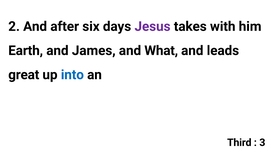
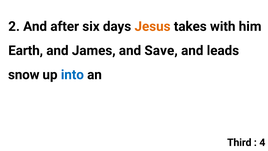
Jesus colour: purple -> orange (153, 26)
What: What -> Save (161, 51)
great: great -> snow (24, 75)
3: 3 -> 4 (262, 142)
